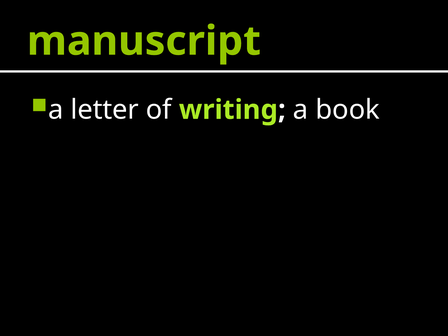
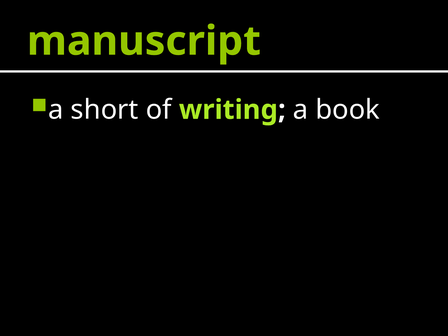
letter: letter -> short (105, 110)
